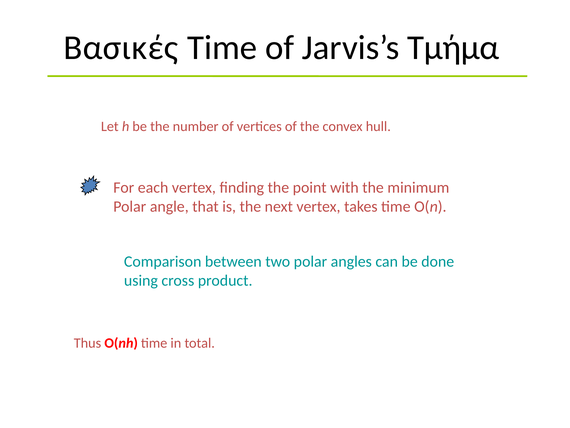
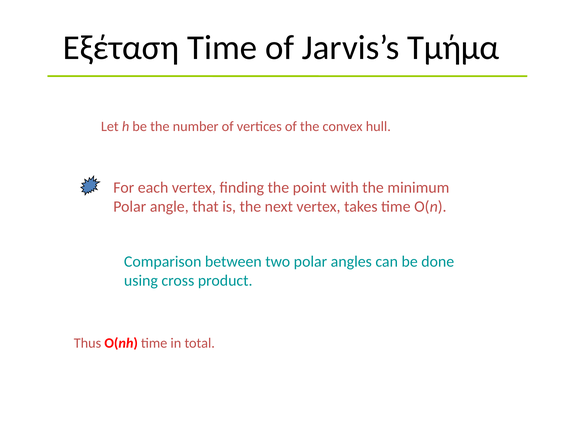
Βασικές: Βασικές -> Εξέταση (121, 48)
